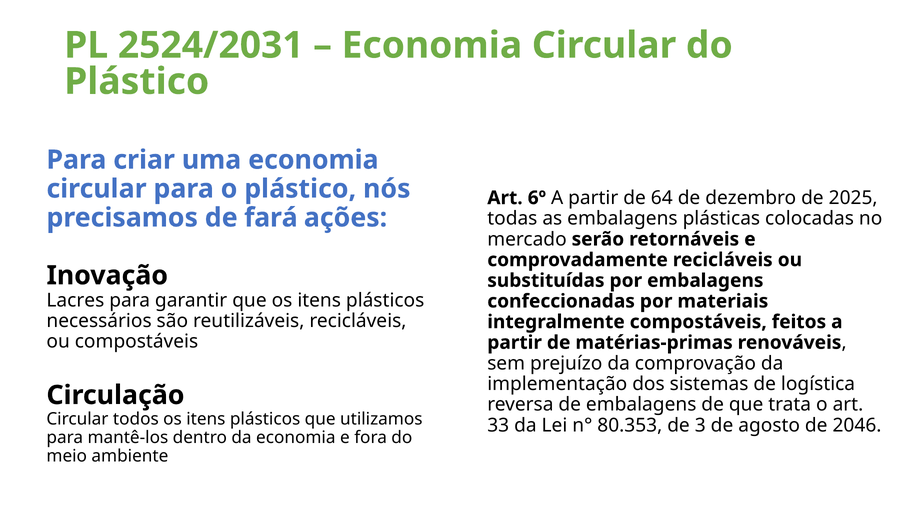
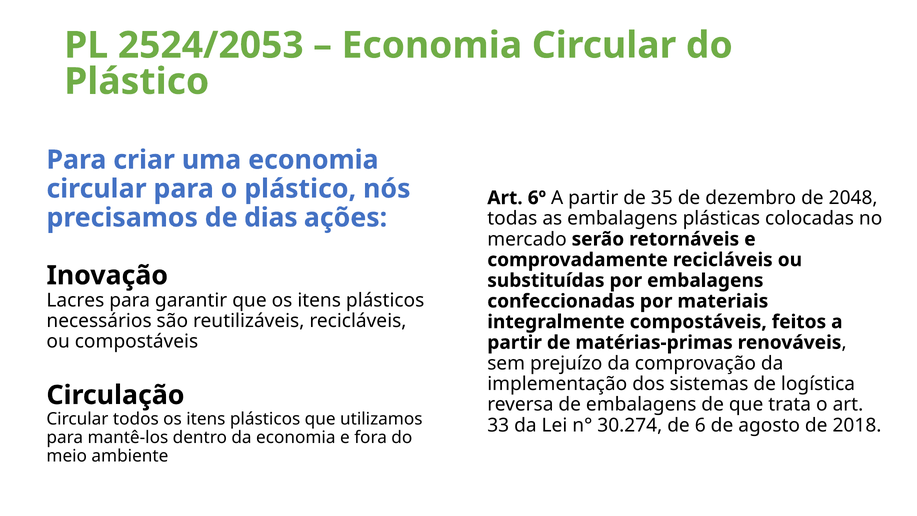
2524/2031: 2524/2031 -> 2524/2053 (211, 45)
64: 64 -> 35 (662, 198)
2025: 2025 -> 2048 (853, 198)
fará: fará -> dias (271, 218)
80.353: 80.353 -> 30.274 (630, 425)
3: 3 -> 6 (700, 425)
2046: 2046 -> 2018 (857, 425)
